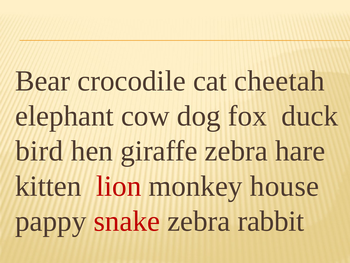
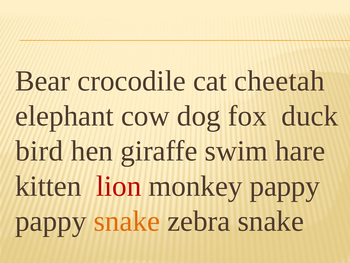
giraffe zebra: zebra -> swim (236, 151)
monkey house: house -> pappy (285, 186)
snake colour: red -> orange (127, 221)
zebra rabbit: rabbit -> snake (271, 221)
